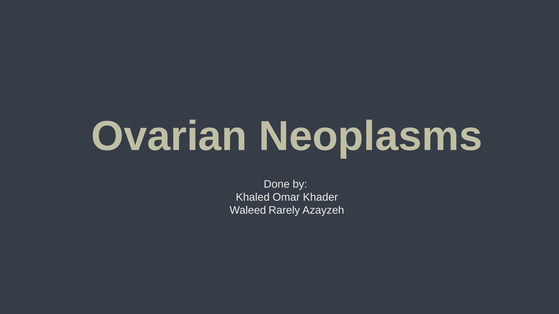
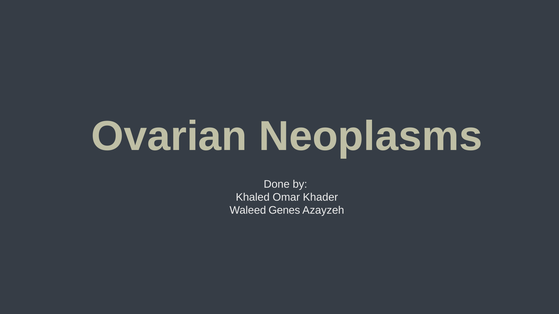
Rarely: Rarely -> Genes (284, 211)
